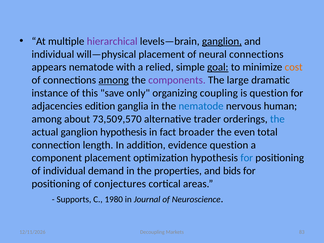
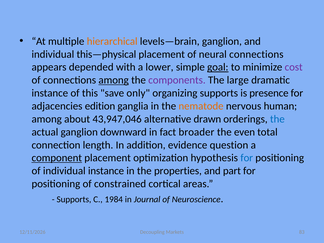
hierarchical colour: purple -> orange (112, 41)
ganglion underline: present -> none (222, 41)
will—physical: will—physical -> this—physical (106, 54)
appears nematode: nematode -> depended (91, 67)
relied: relied -> lower (160, 67)
cost colour: orange -> purple (294, 67)
organizing coupling: coupling -> supports (219, 93)
is question: question -> presence (269, 93)
nematode colour: blue -> orange (201, 106)
73,509,570: 73,509,570 -> 43,947,046 (117, 119)
trader: trader -> drawn (207, 119)
ganglion hypothesis: hypothesis -> downward (123, 132)
component underline: none -> present (57, 158)
individual demand: demand -> instance (106, 171)
bids: bids -> part (232, 171)
conjectures: conjectures -> constrained (120, 184)
1980: 1980 -> 1984 (114, 200)
